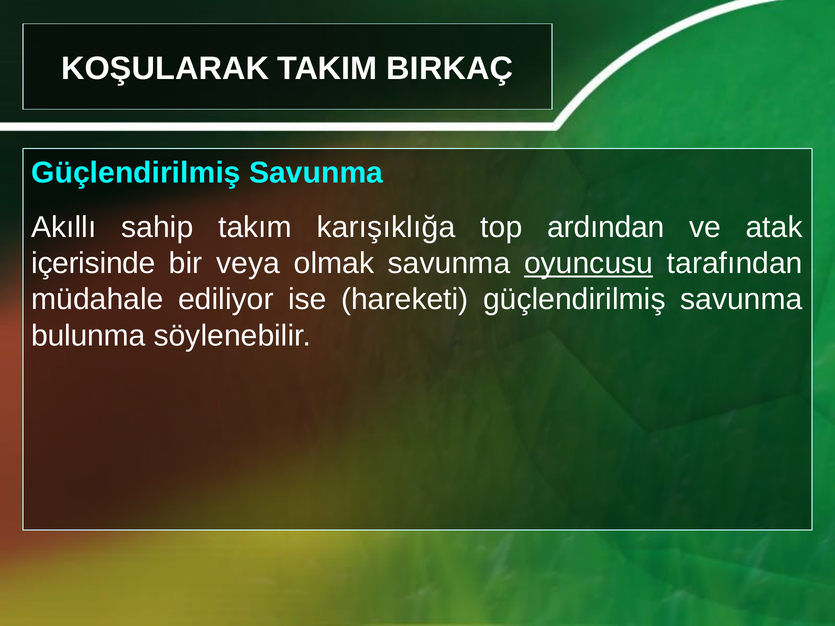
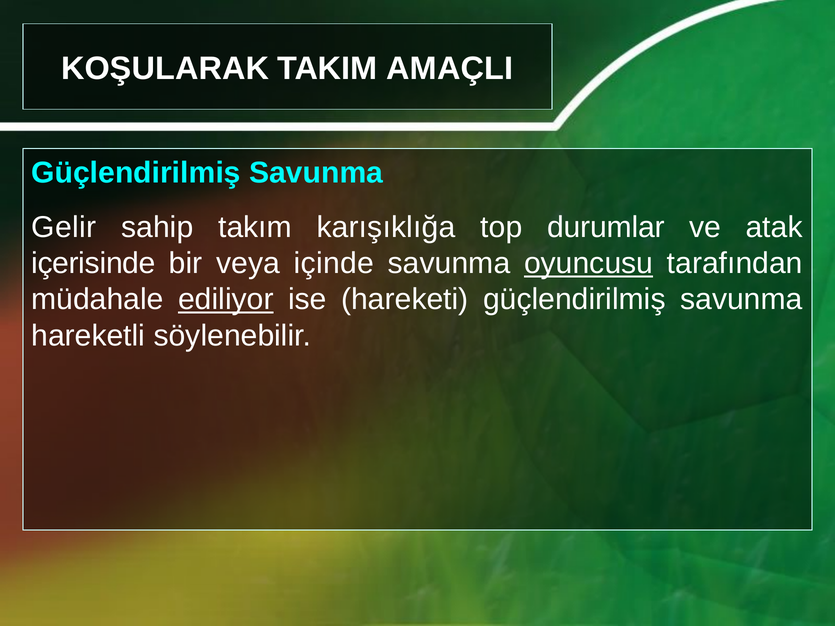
BIRKAÇ: BIRKAÇ -> AMAÇLI (450, 69)
Akıllı: Akıllı -> Gelir (64, 227)
ardından: ardından -> durumlar (606, 227)
olmak: olmak -> içinde (334, 263)
ediliyor underline: none -> present (226, 300)
bulunma: bulunma -> hareketli (88, 336)
